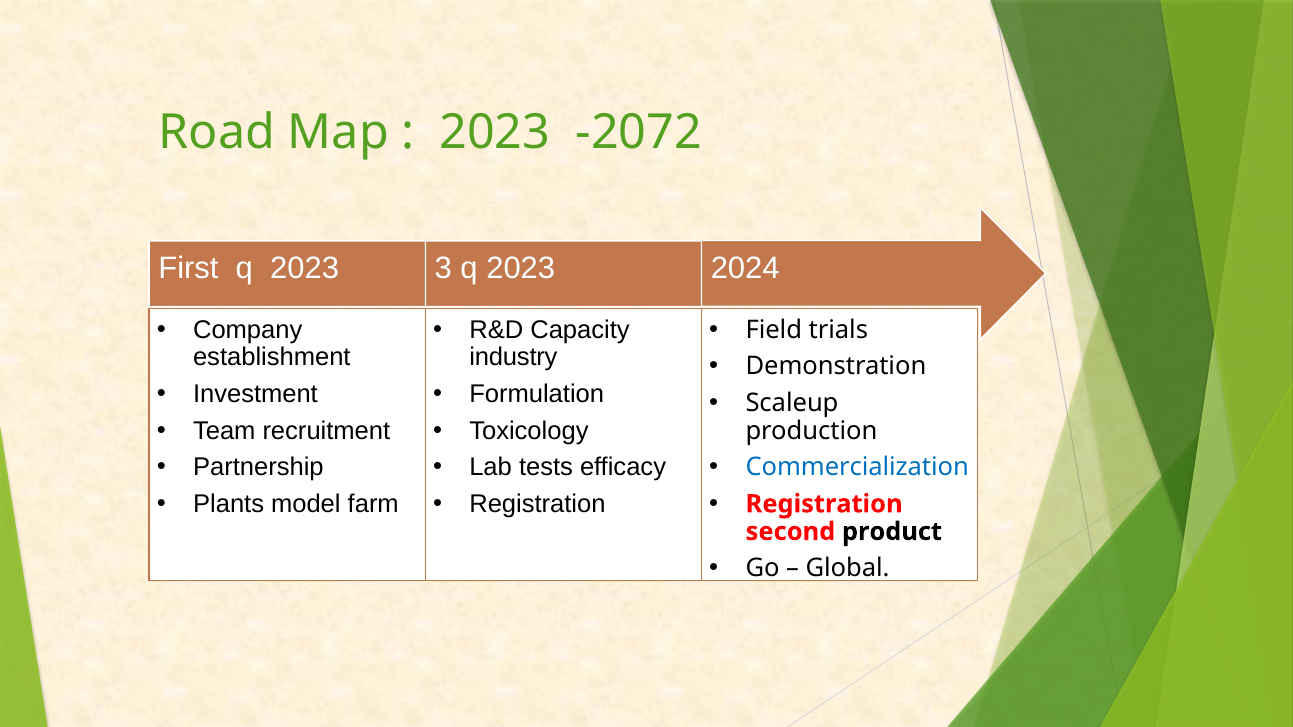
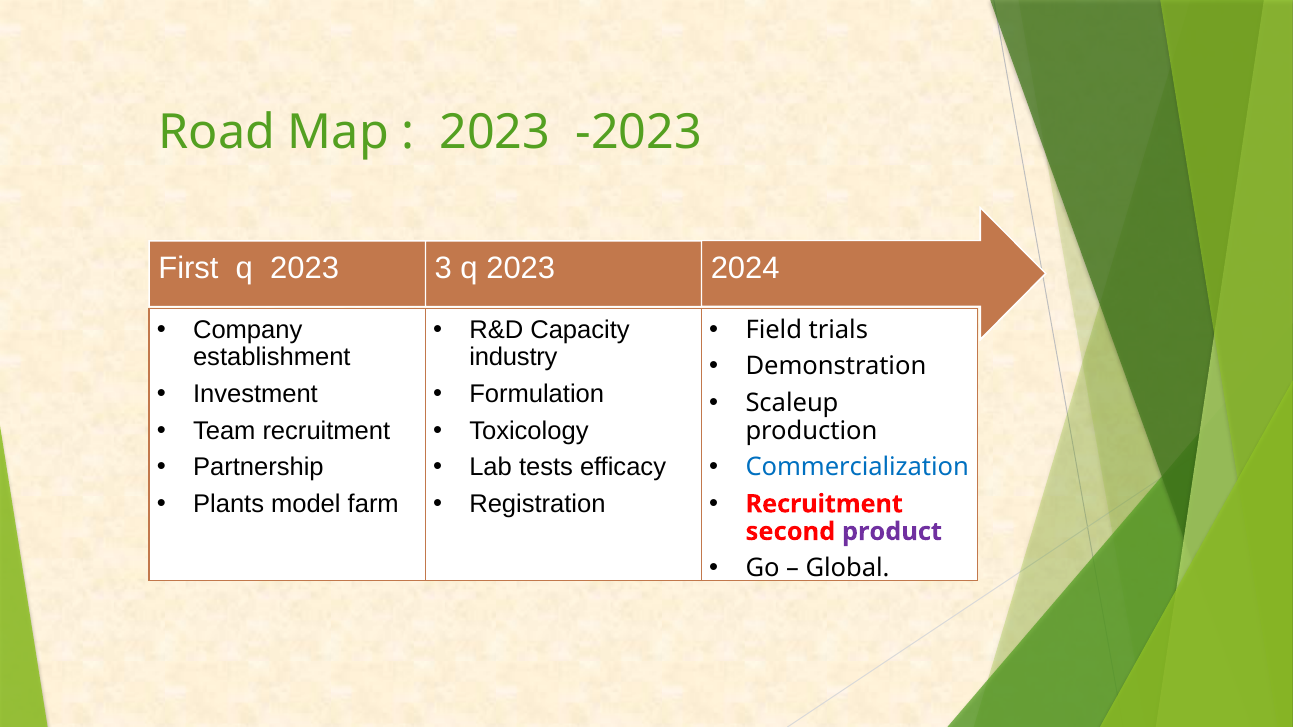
-2072: -2072 -> -2023 (639, 133)
Registration: Registration -> Recruitment (824, 504)
product colour: black -> purple (892, 532)
